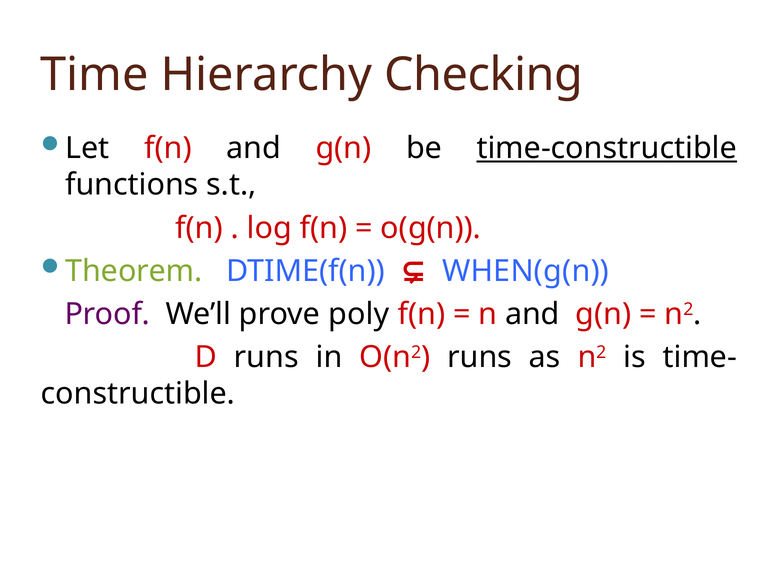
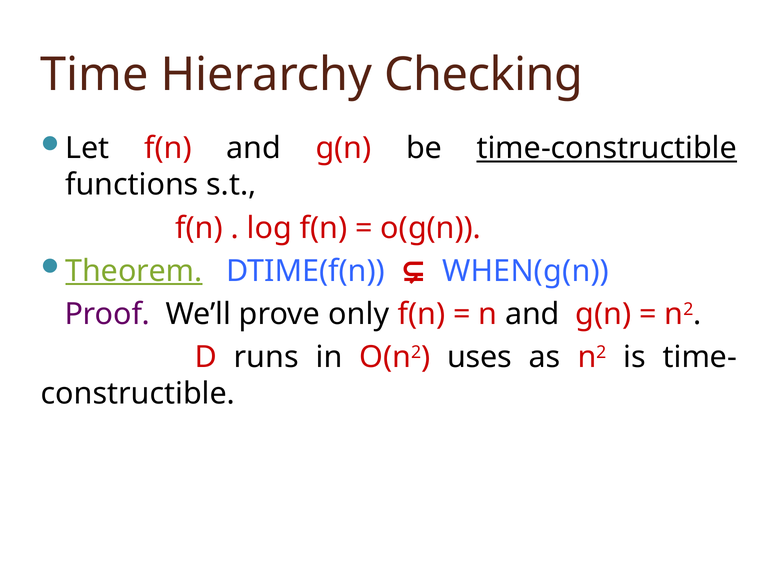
Theorem underline: none -> present (134, 271)
poly: poly -> only (359, 314)
O(n2 runs: runs -> uses (480, 357)
